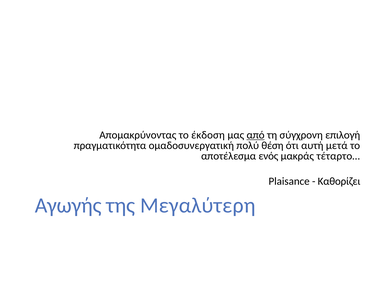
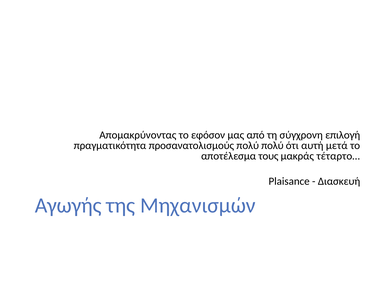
έκδοση: έκδοση -> εφόσον (208, 135)
από underline: present -> none (256, 135)
ομαδοσυνεργατική: ομαδοσυνεργατική -> προσανατολισμούς (191, 146)
πολύ θέση: θέση -> πολύ (272, 146)
ενός: ενός -> τους (268, 156)
Καθορίζει: Καθορίζει -> Διασκευή (339, 181)
Μεγαλύτερη: Μεγαλύτερη -> Μηχανισμών (198, 205)
